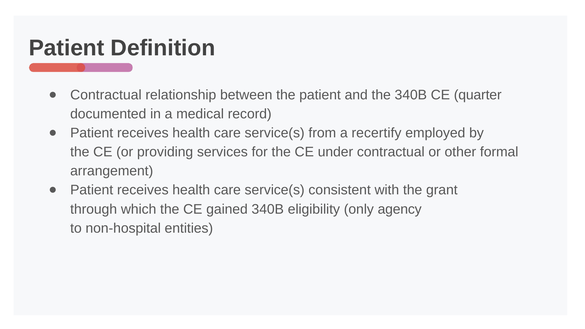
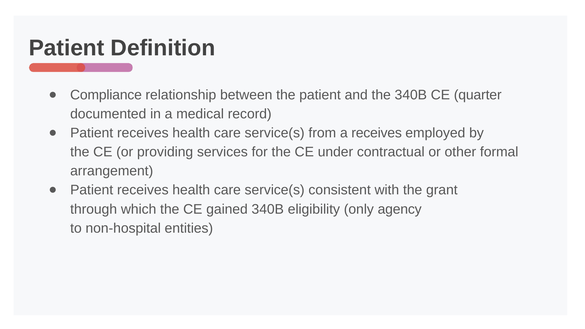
Contractual: Contractual -> Compliance (106, 95)
a recertify: recertify -> receives (377, 133)
